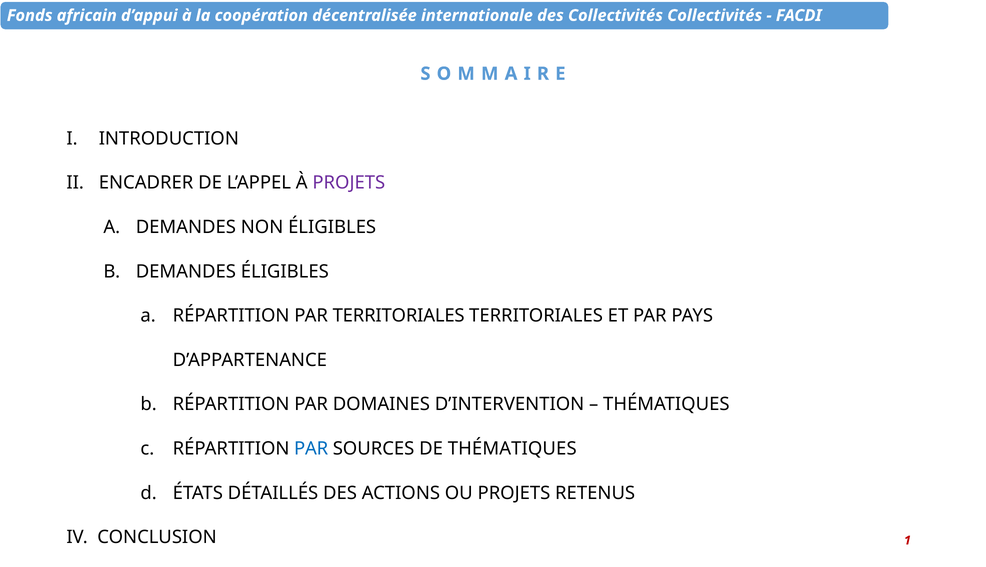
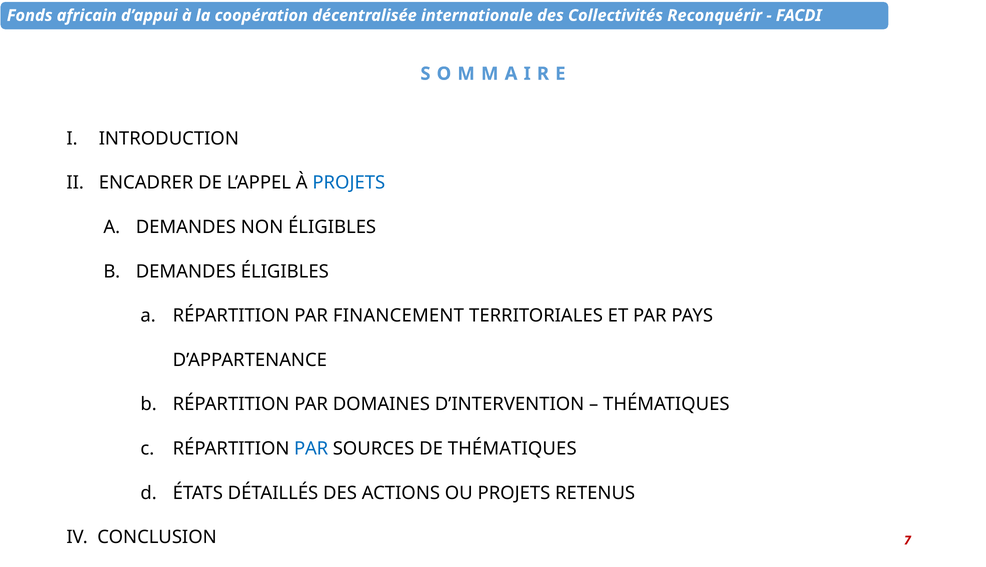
Collectivités Collectivités: Collectivités -> Reconquérir (715, 16)
PROJETS colour: purple -> blue (349, 183)
PAR TERRITORIALES: TERRITORIALES -> FINANCEMENT (398, 316)
1: 1 -> 7 (907, 541)
